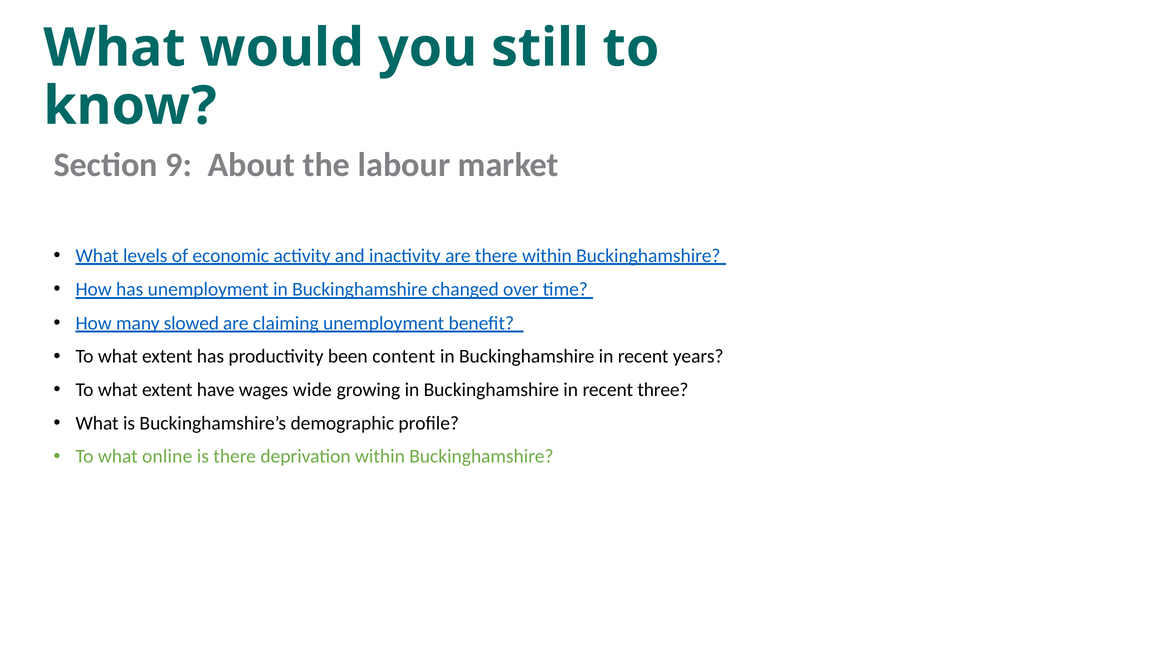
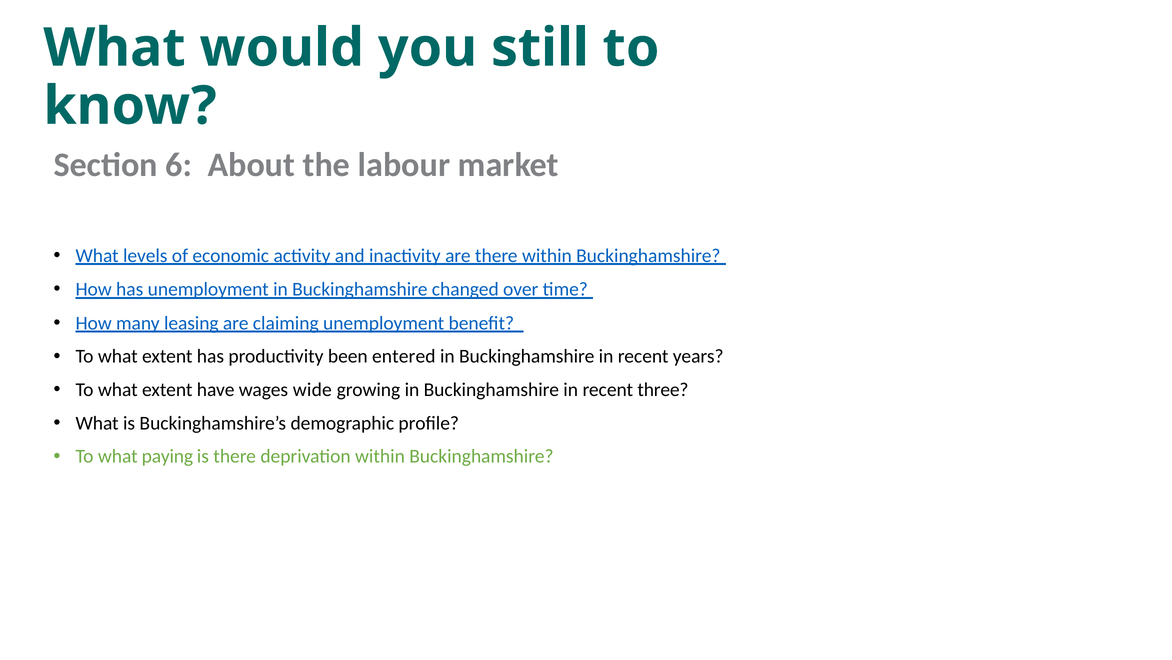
9: 9 -> 6 (179, 165)
slowed: slowed -> leasing (191, 323)
content: content -> entered (404, 356)
online: online -> paying (167, 456)
